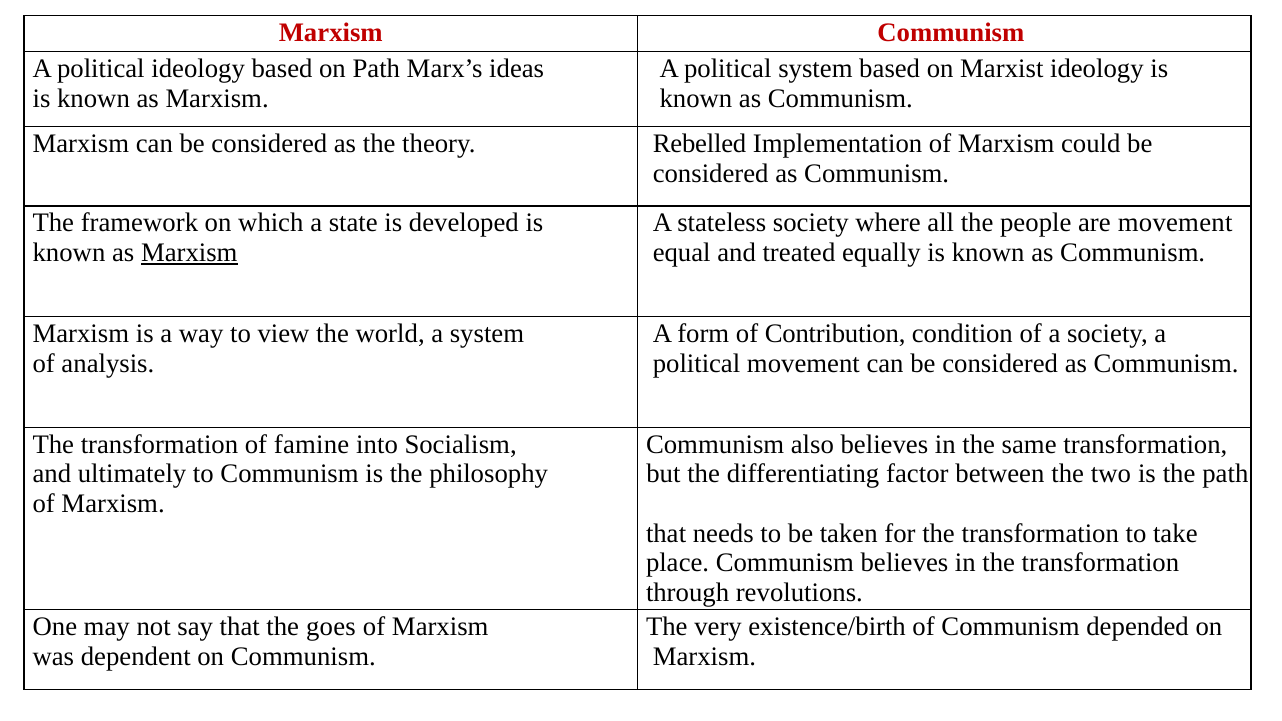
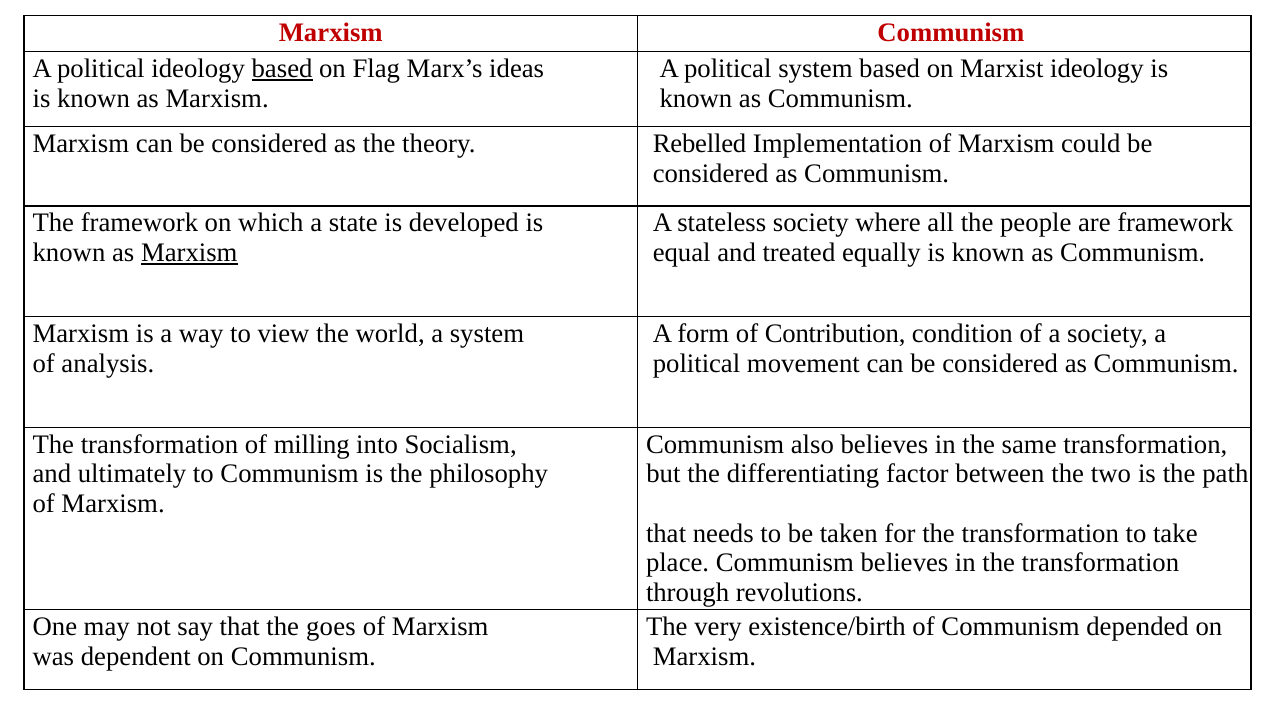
based underline: none -> present (282, 69)
on Path: Path -> Flag (376, 69)
are movement: movement -> framework (1175, 223)
famine: famine -> milling (312, 444)
